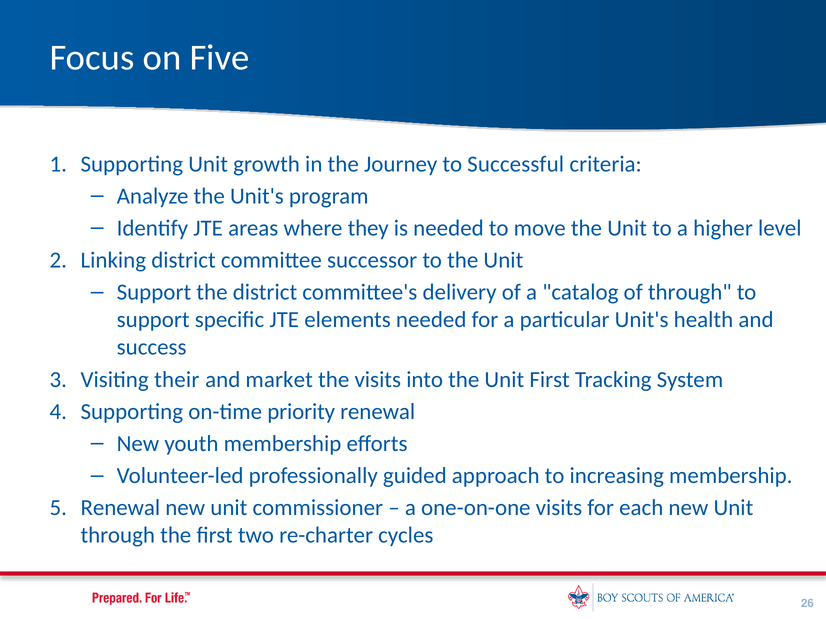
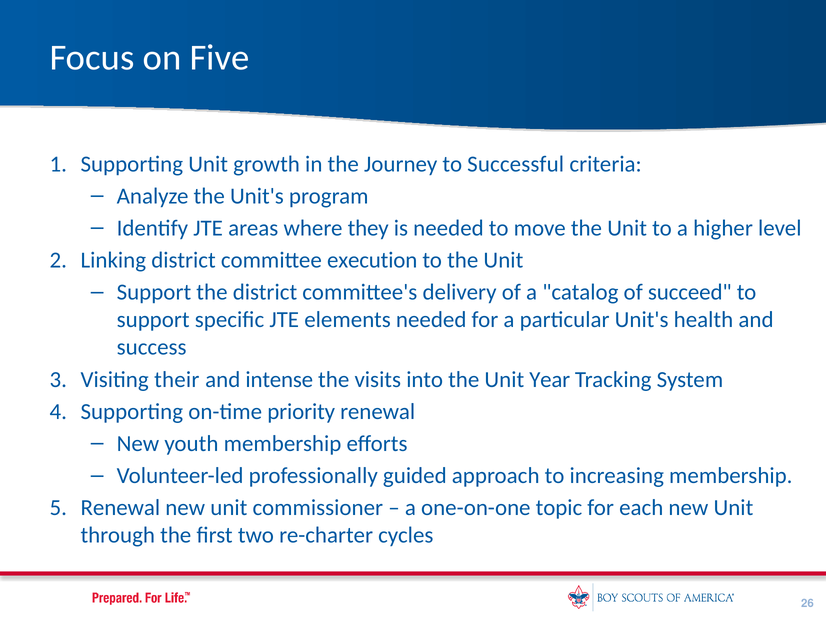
successor: successor -> execution (372, 260)
of through: through -> succeed (690, 293)
market: market -> intense (279, 380)
Unit First: First -> Year (550, 380)
one-on-one visits: visits -> topic (559, 508)
